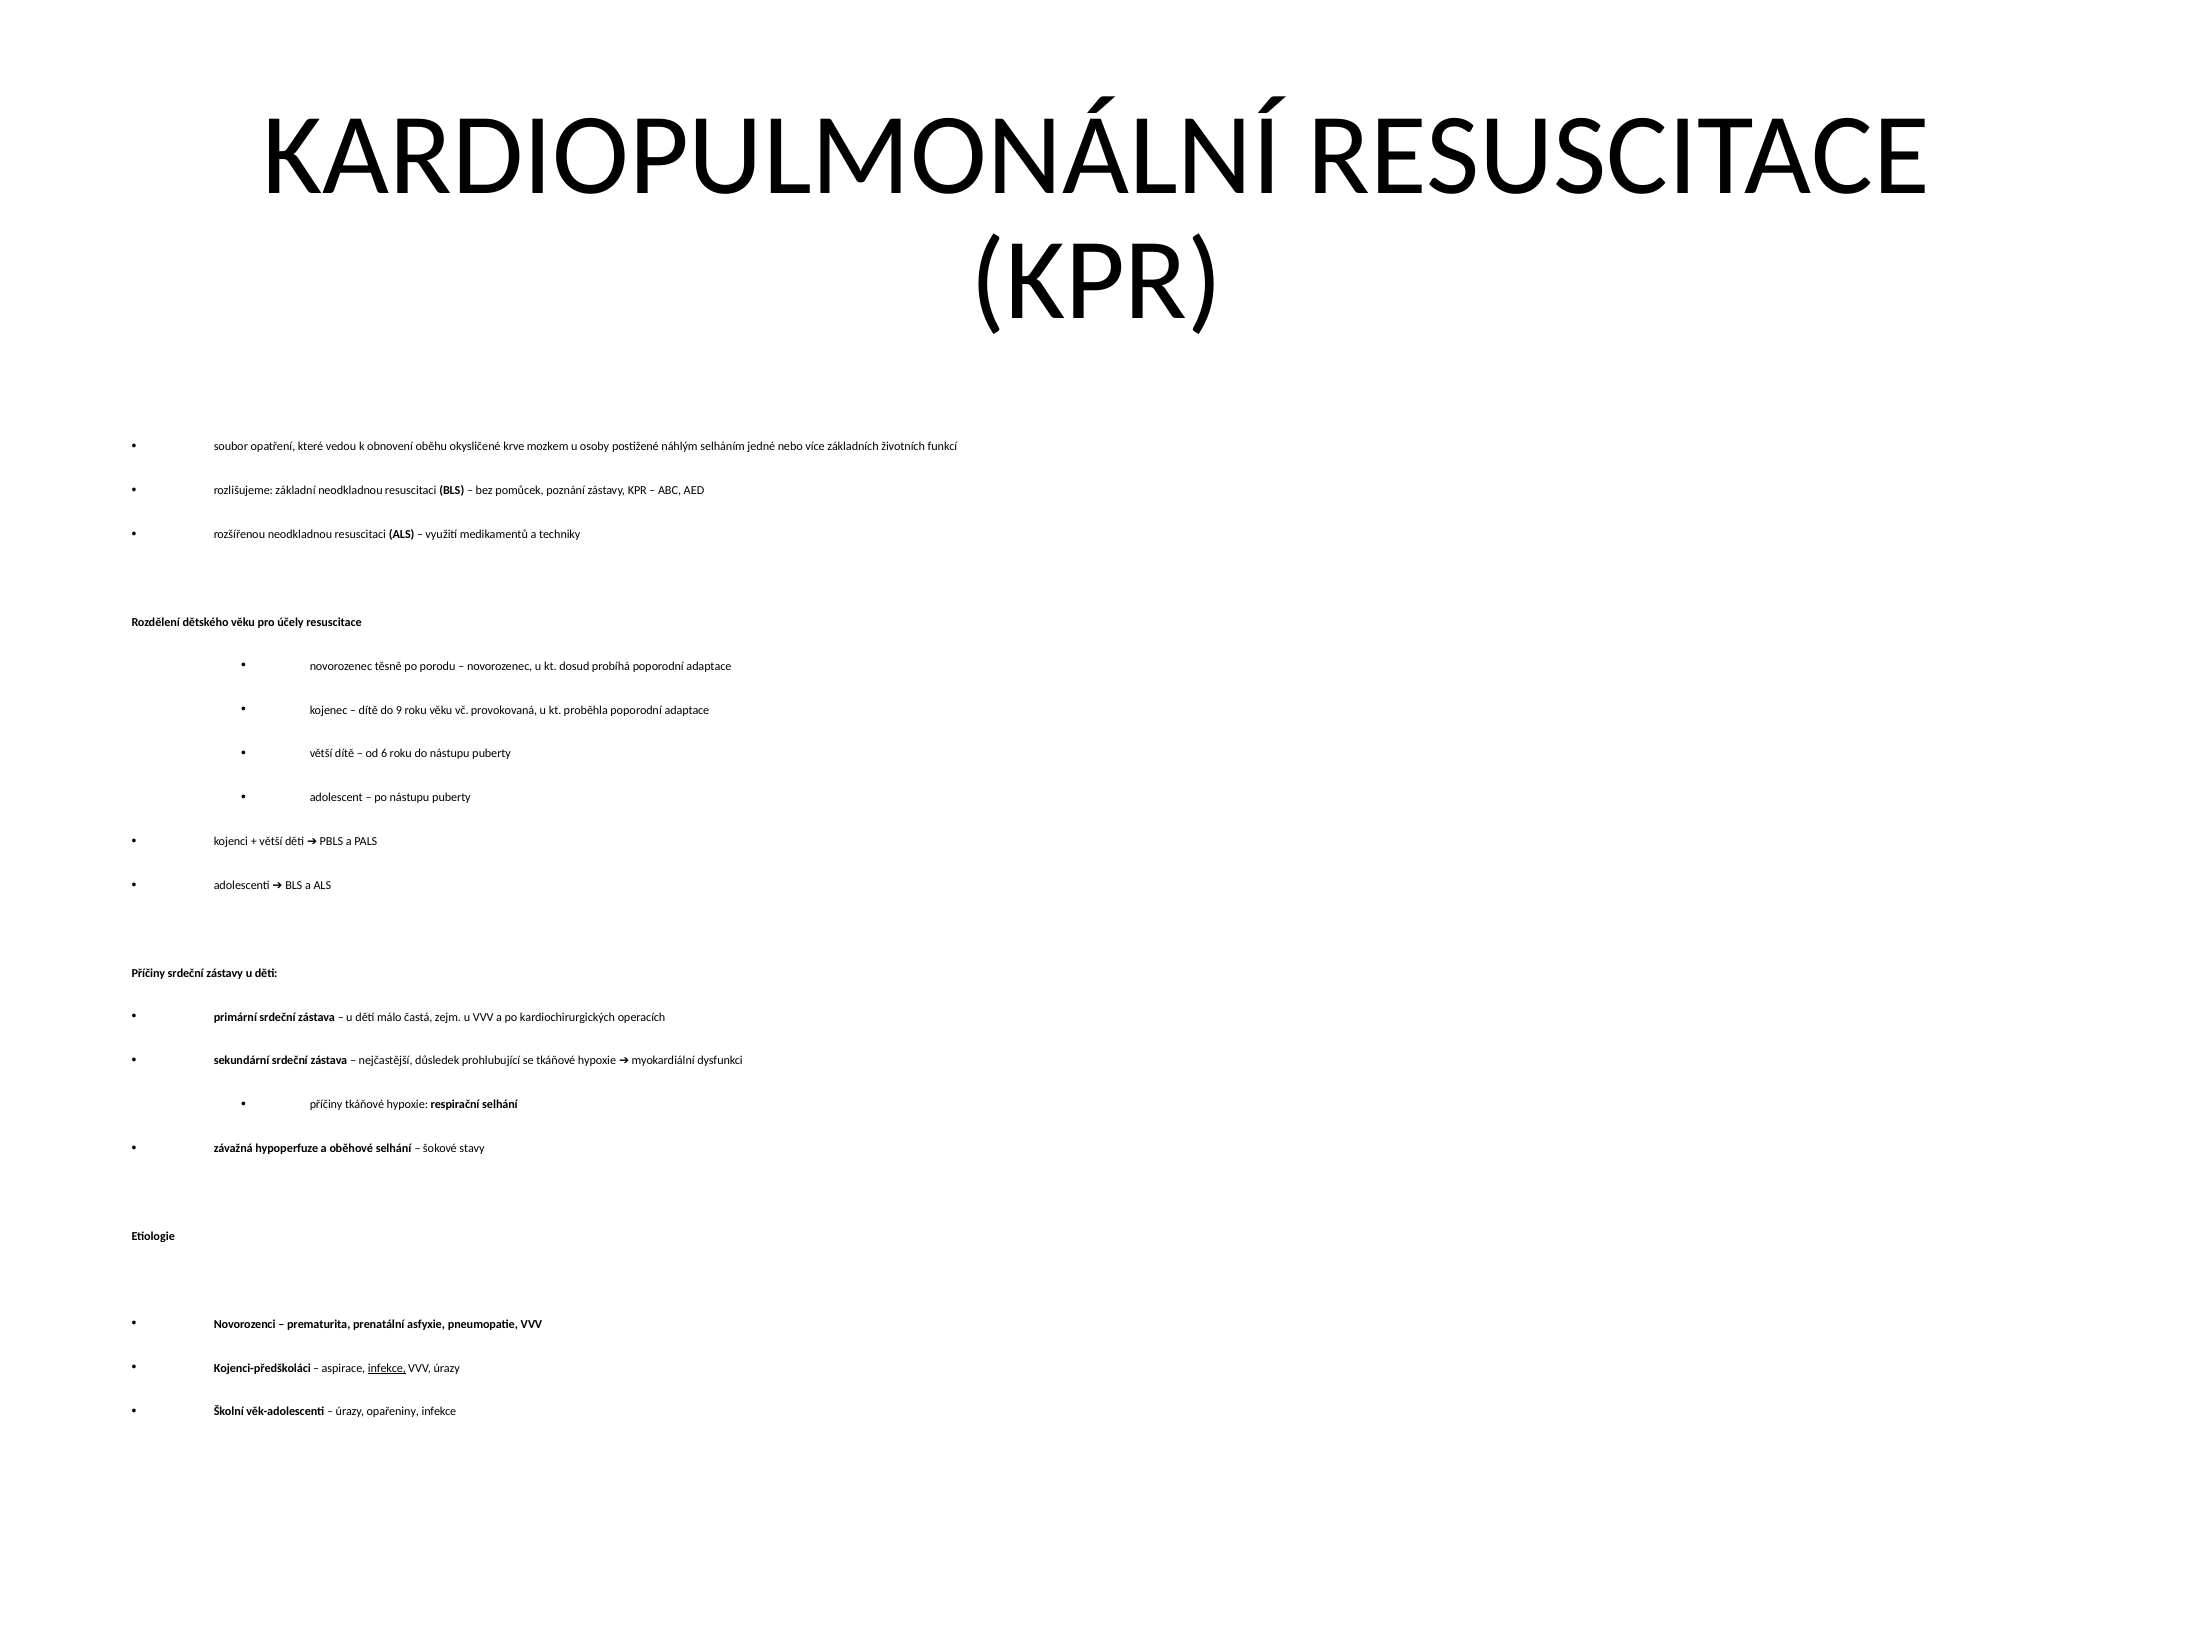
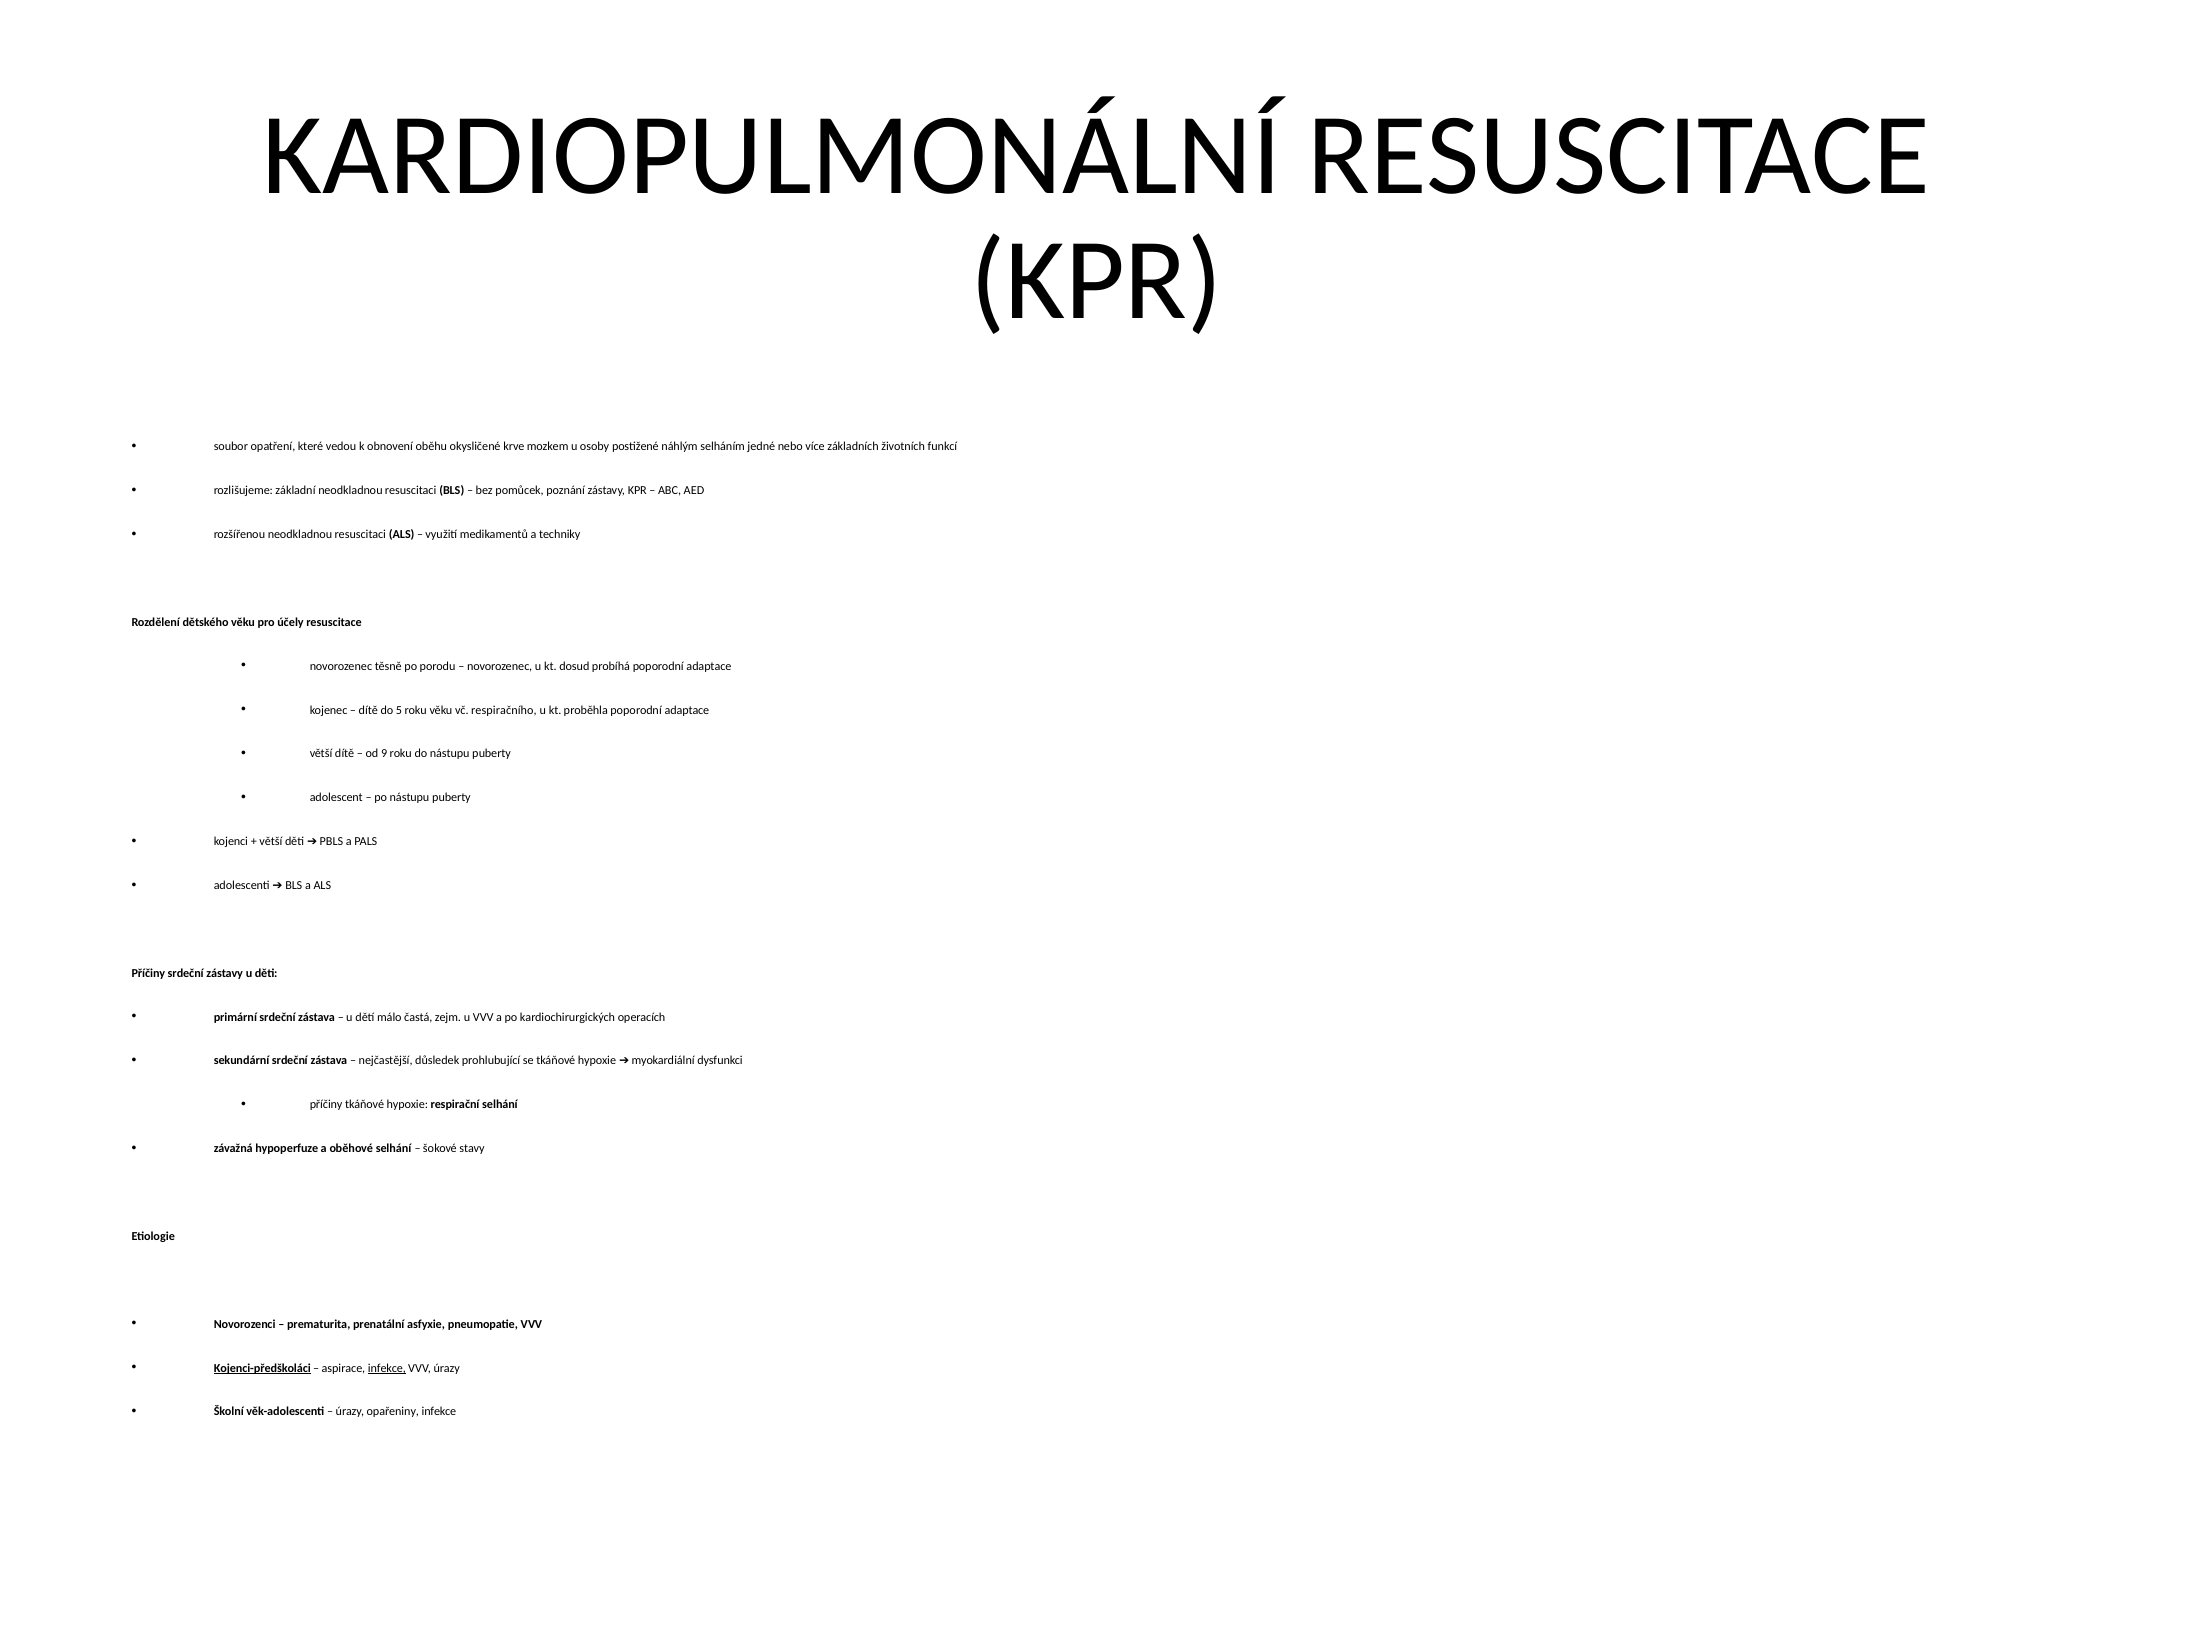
9: 9 -> 5 (399, 710)
provokovaná: provokovaná -> respiračního (504, 710)
6: 6 -> 9 (384, 754)
Kojenci-předškoláci underline: none -> present (262, 1368)
